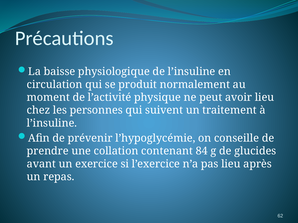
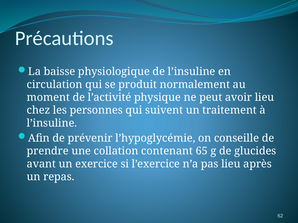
84: 84 -> 65 (202, 151)
